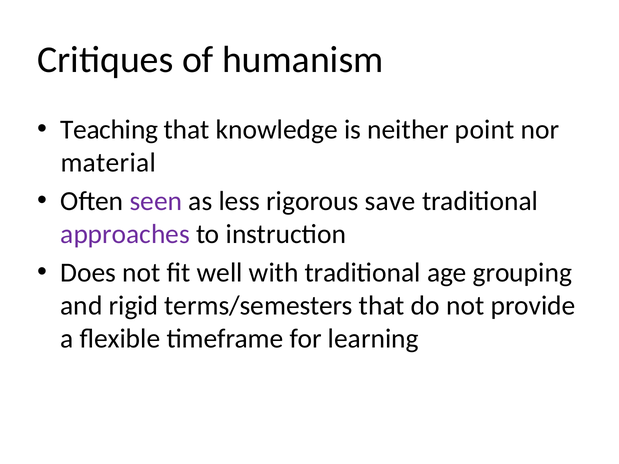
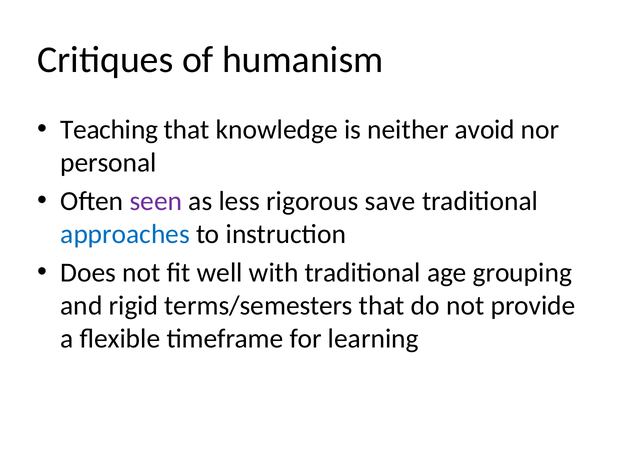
point: point -> avoid (485, 130)
material: material -> personal (108, 163)
approaches colour: purple -> blue (125, 234)
